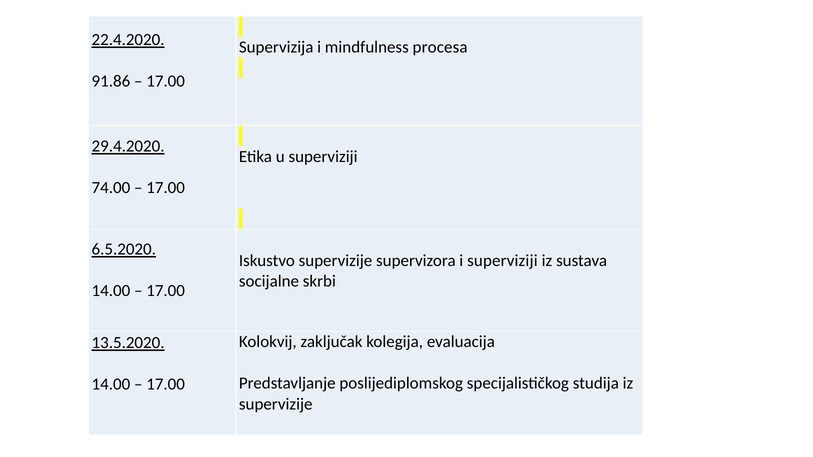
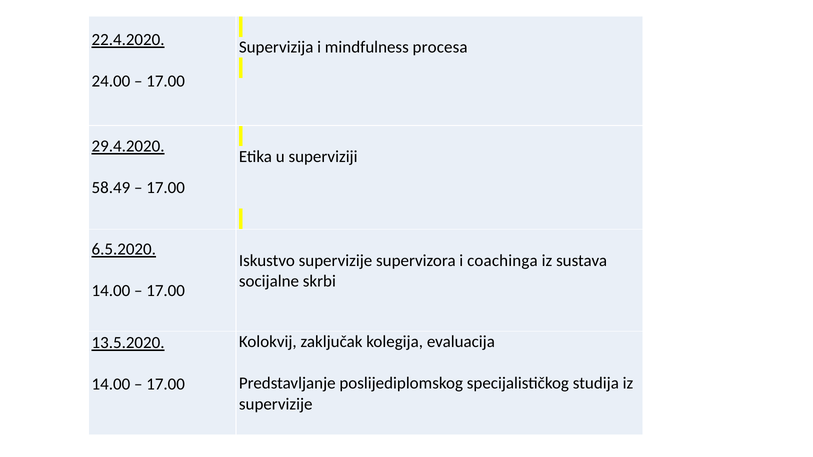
91.86: 91.86 -> 24.00 (111, 81)
74.00: 74.00 -> 58.49 (111, 188)
i superviziji: superviziji -> coachinga (502, 261)
